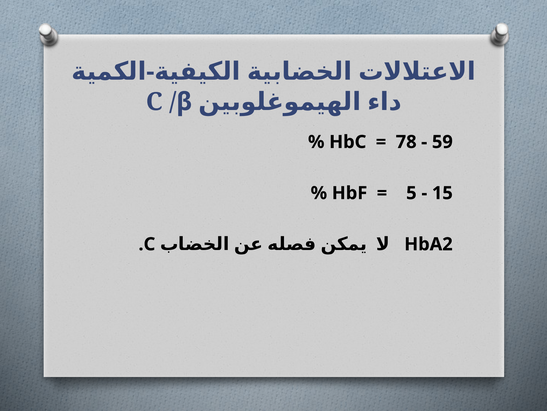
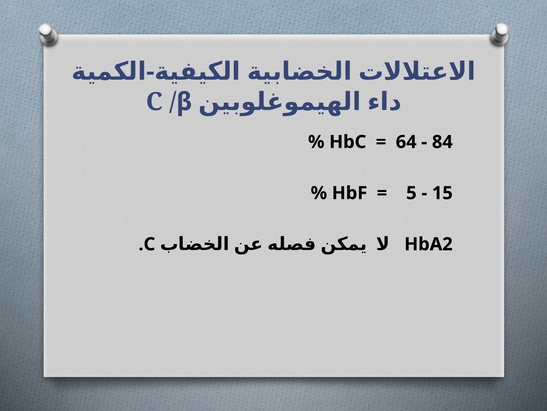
78: 78 -> 64 (406, 142)
59: 59 -> 84 (442, 142)
